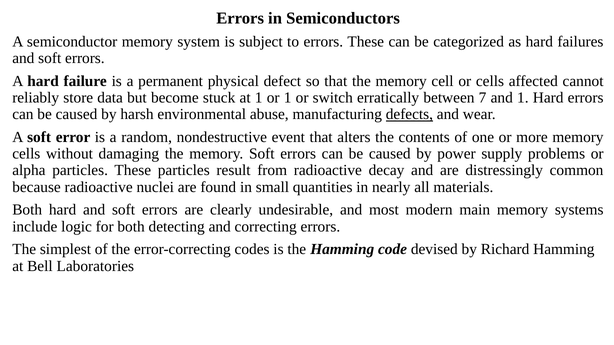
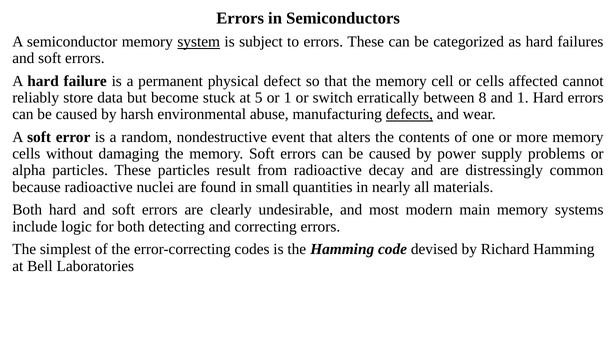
system underline: none -> present (199, 42)
at 1: 1 -> 5 (259, 98)
7: 7 -> 8 (483, 98)
